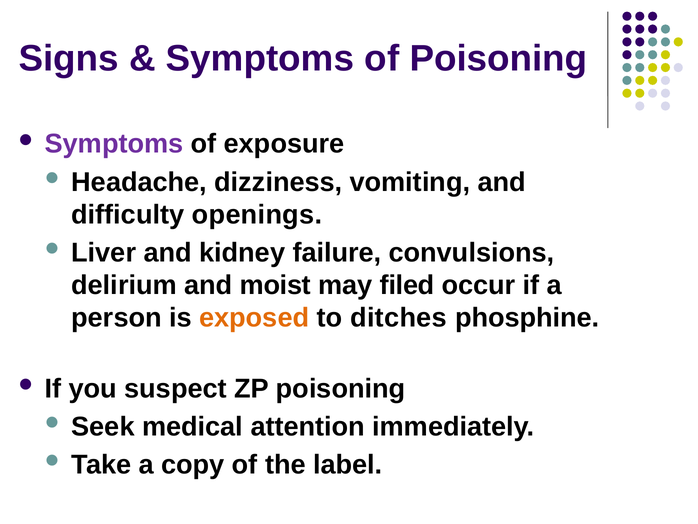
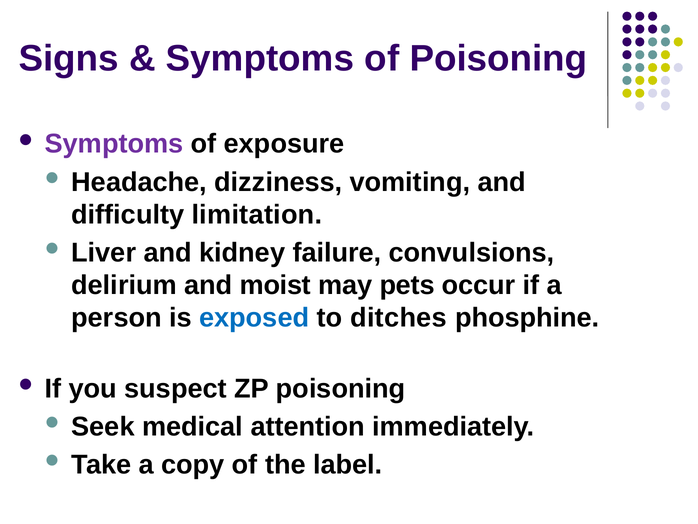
openings: openings -> limitation (257, 214)
filed: filed -> pets (407, 285)
exposed colour: orange -> blue (254, 318)
